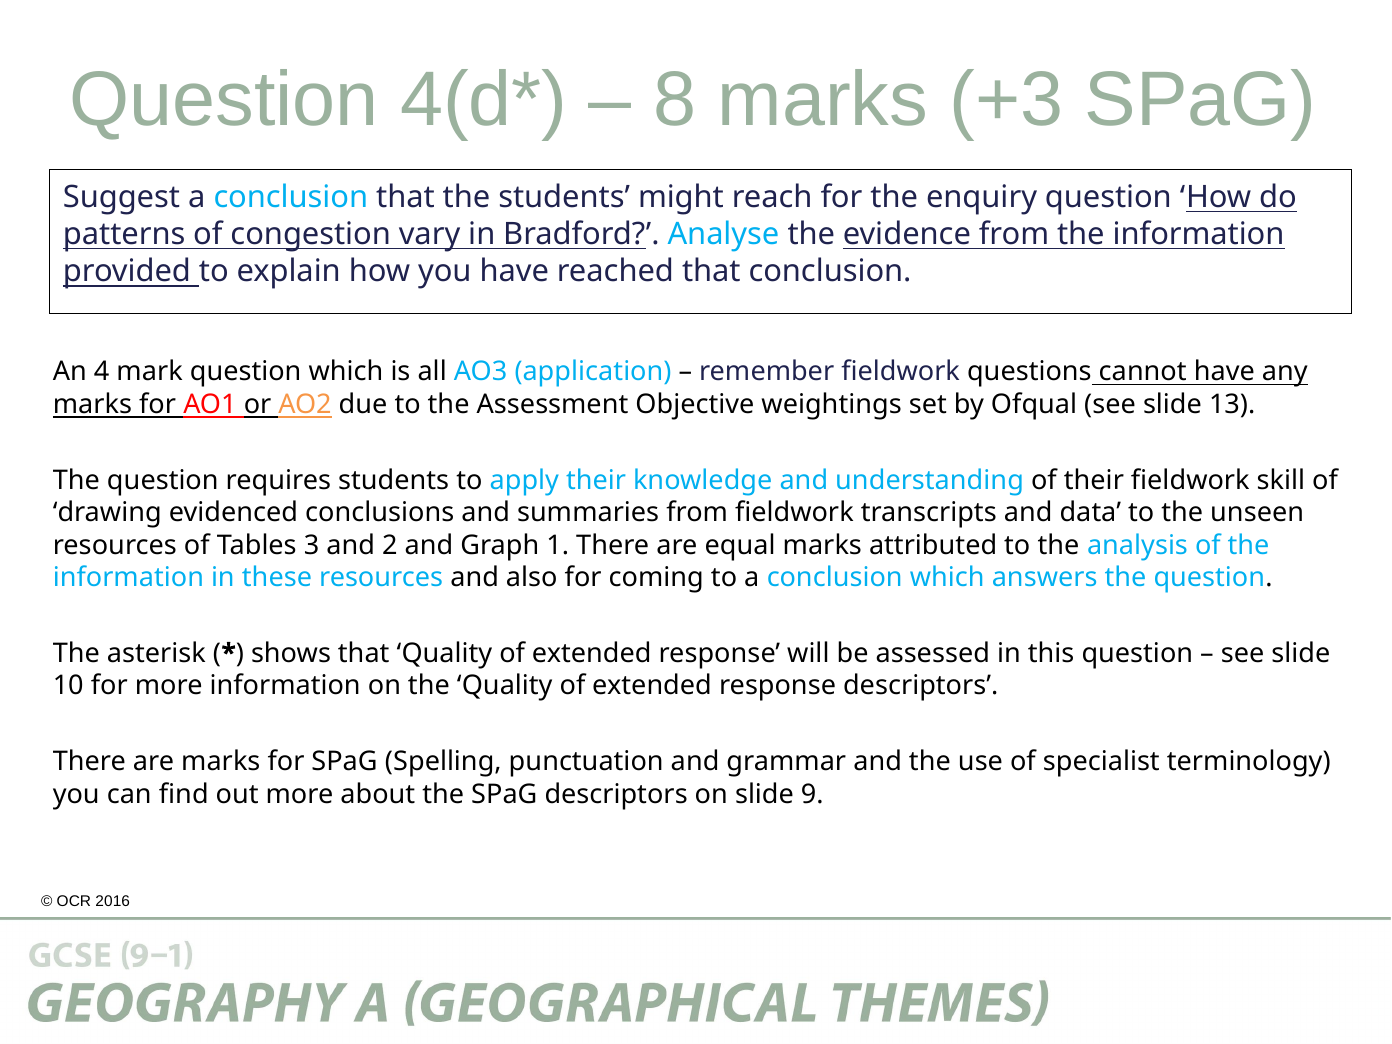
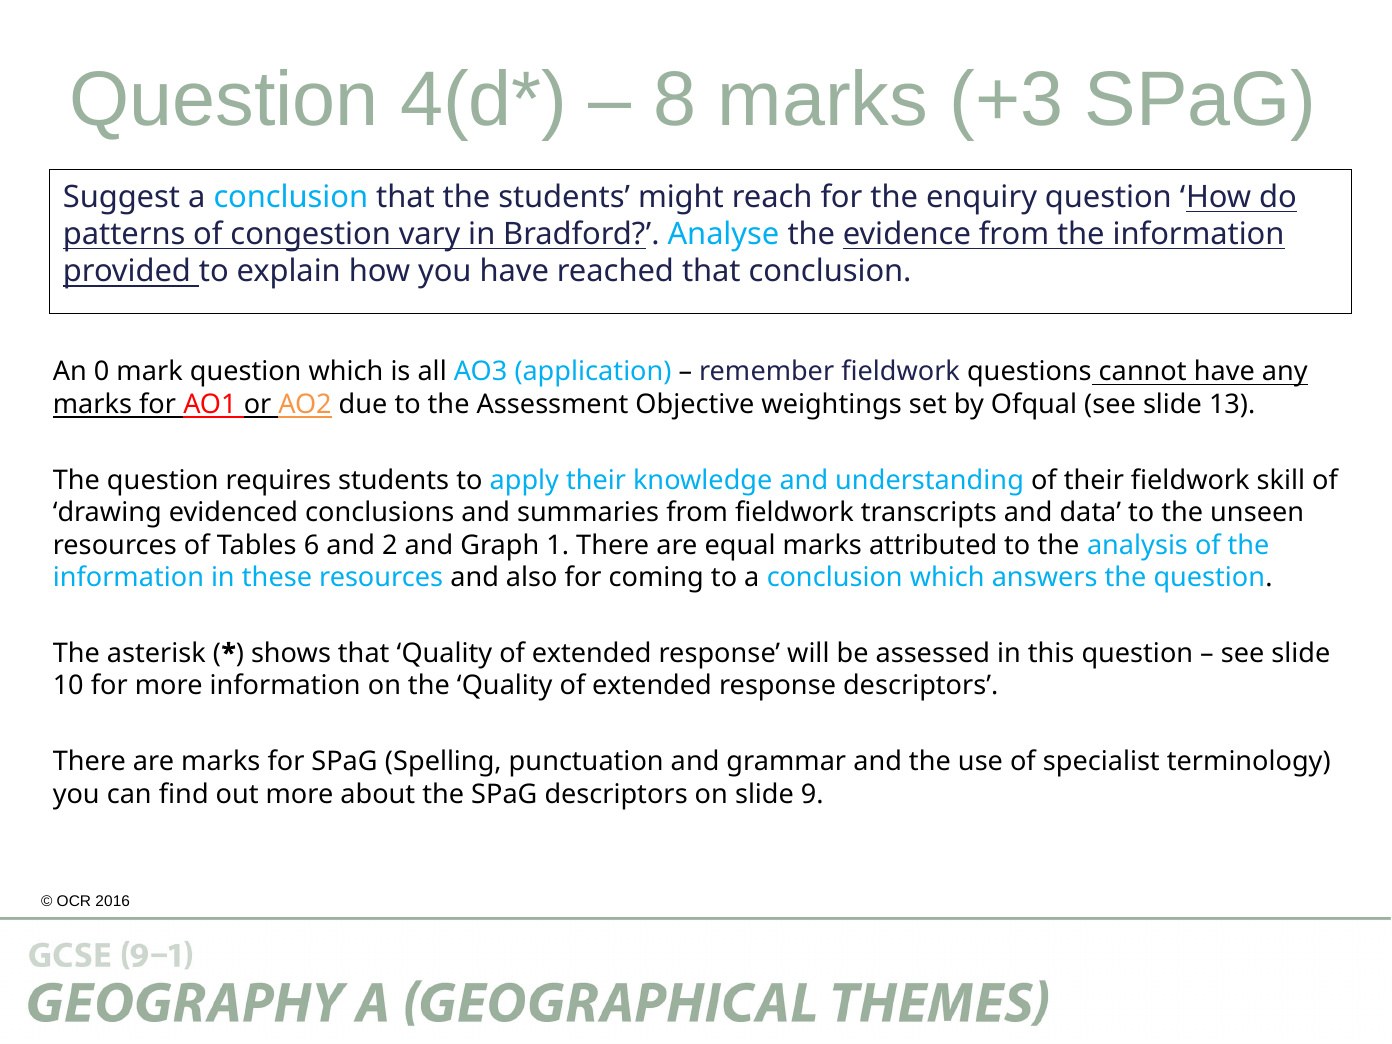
4: 4 -> 0 (102, 372)
3: 3 -> 6 (312, 545)
